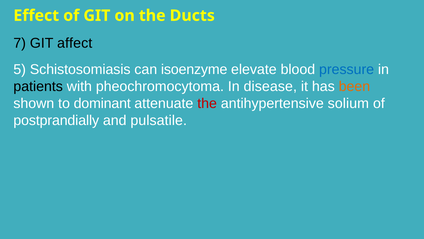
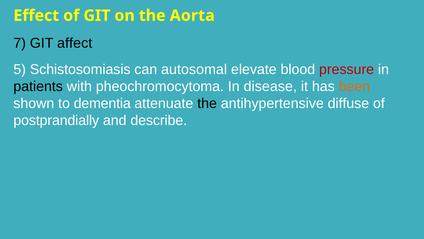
Ducts: Ducts -> Aorta (192, 16)
isoenzyme: isoenzyme -> autosomal (194, 70)
pressure colour: blue -> red (347, 70)
dominant: dominant -> dementia (102, 103)
the colour: red -> black (207, 103)
solium: solium -> diffuse (348, 103)
pulsatile: pulsatile -> describe (159, 120)
